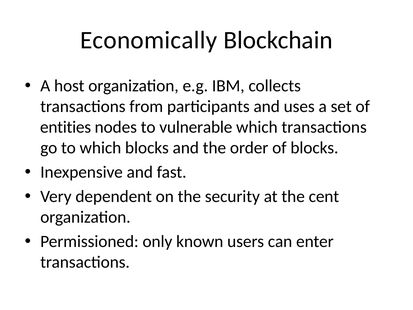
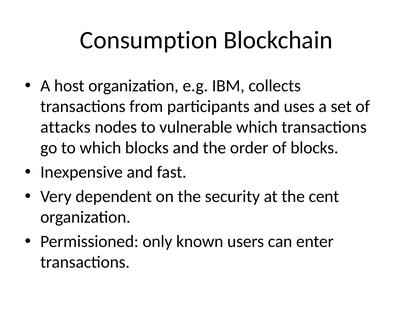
Economically: Economically -> Consumption (149, 40)
entities: entities -> attacks (65, 127)
